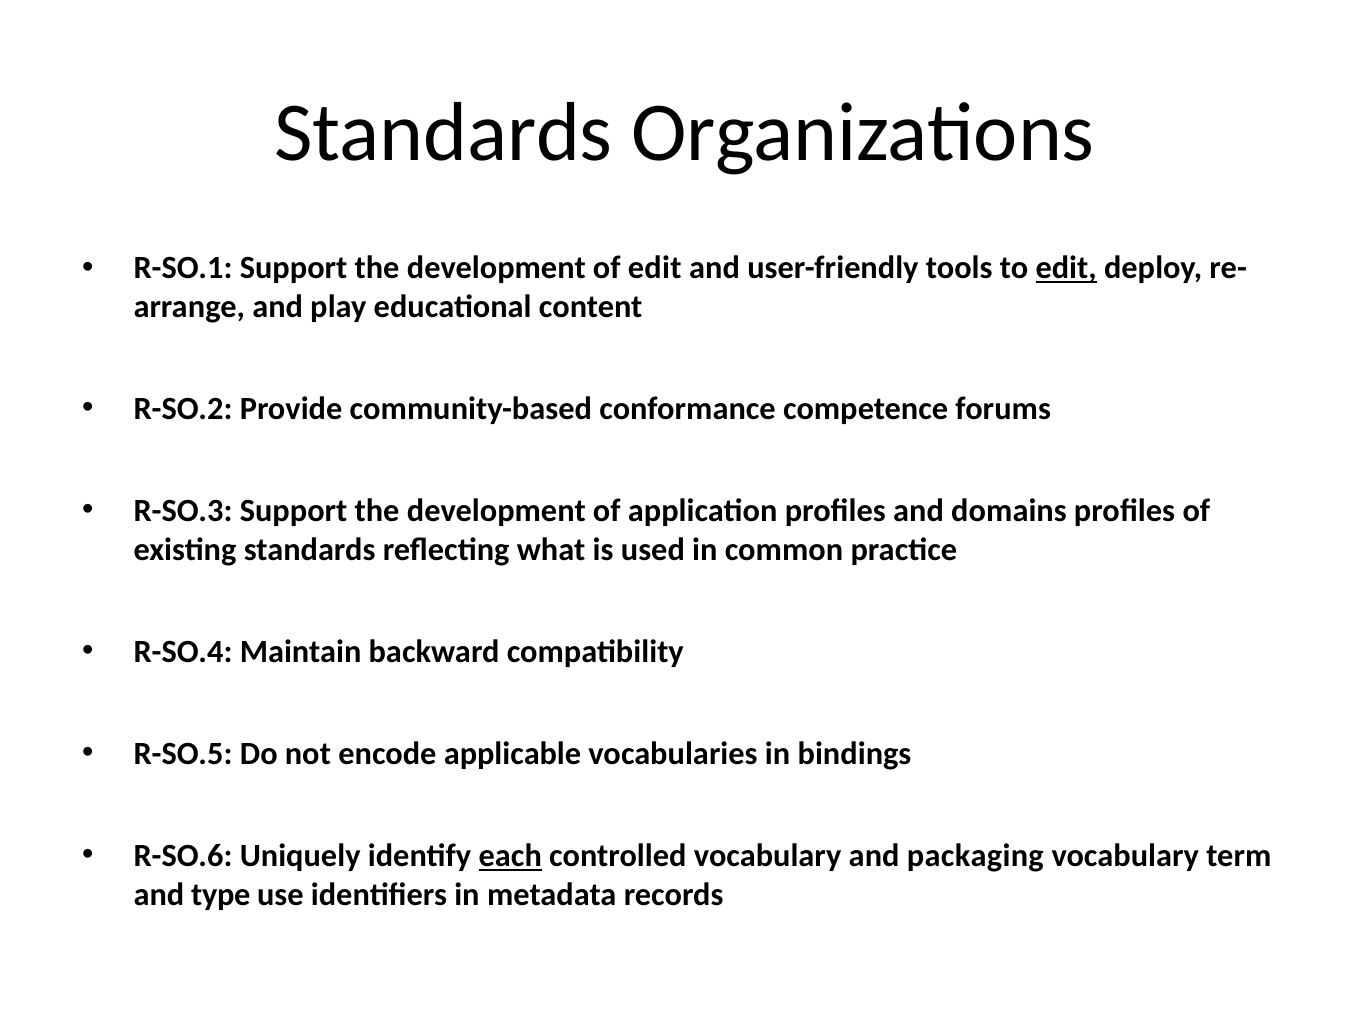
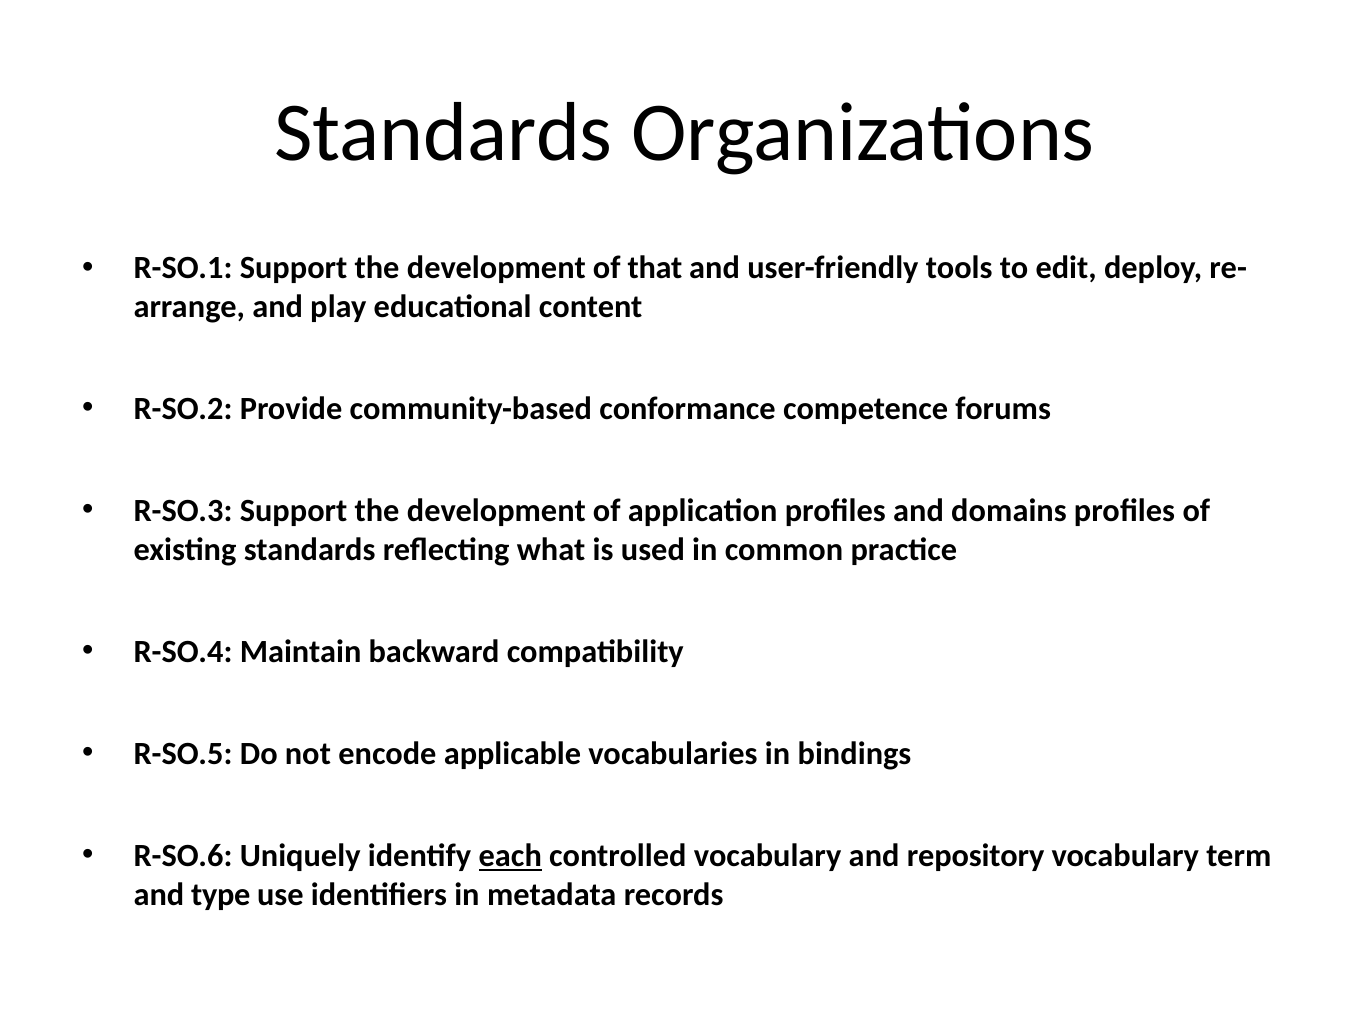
of edit: edit -> that (655, 268)
edit underline: present -> none (1066, 268)
packaging: packaging -> repository (976, 856)
